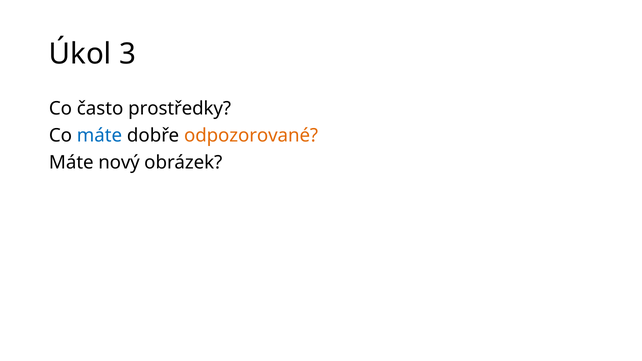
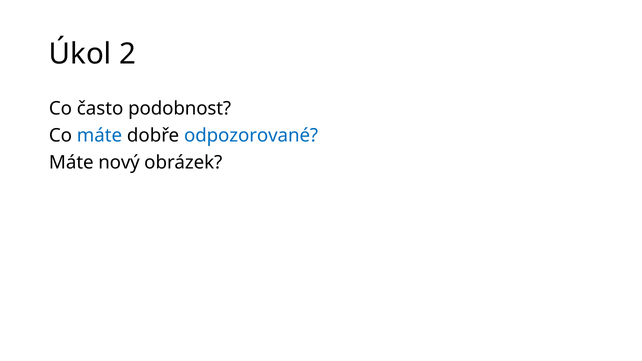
3: 3 -> 2 (128, 54)
prostředky: prostředky -> podobnost (180, 109)
odpozorované colour: orange -> blue (251, 135)
